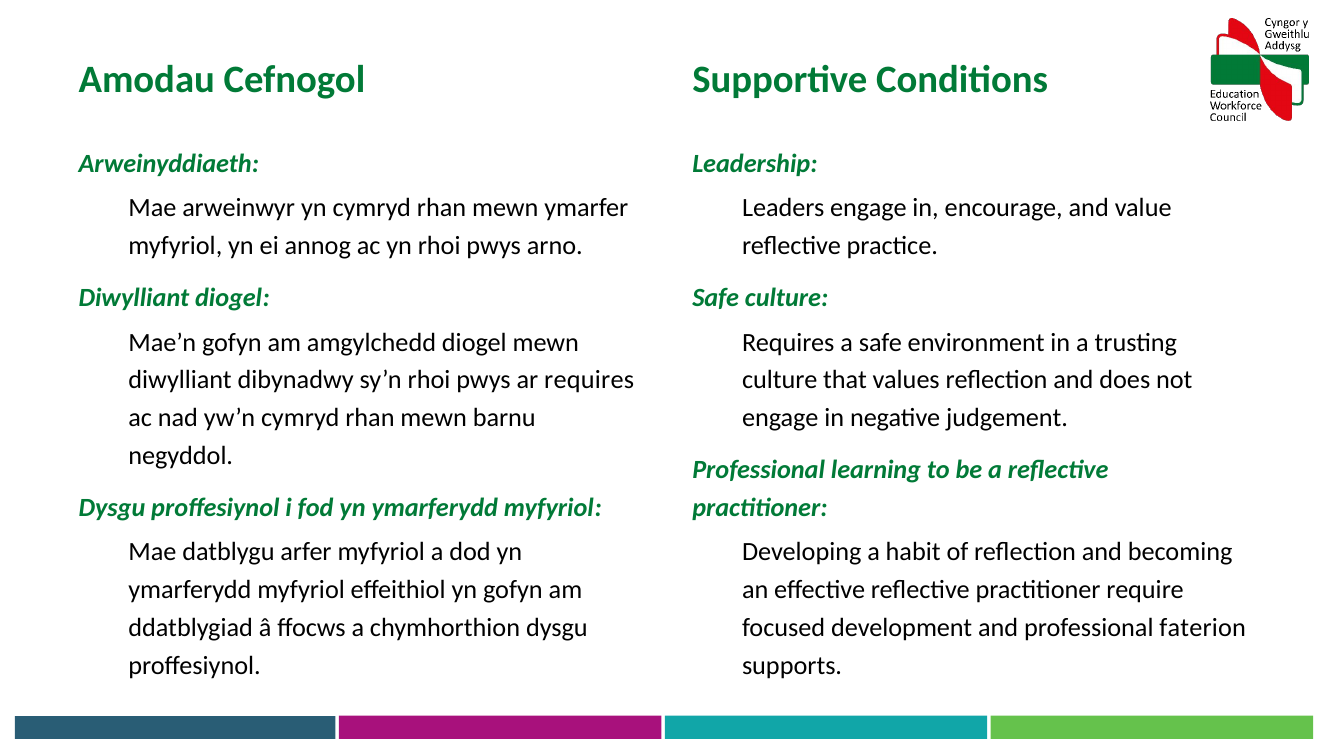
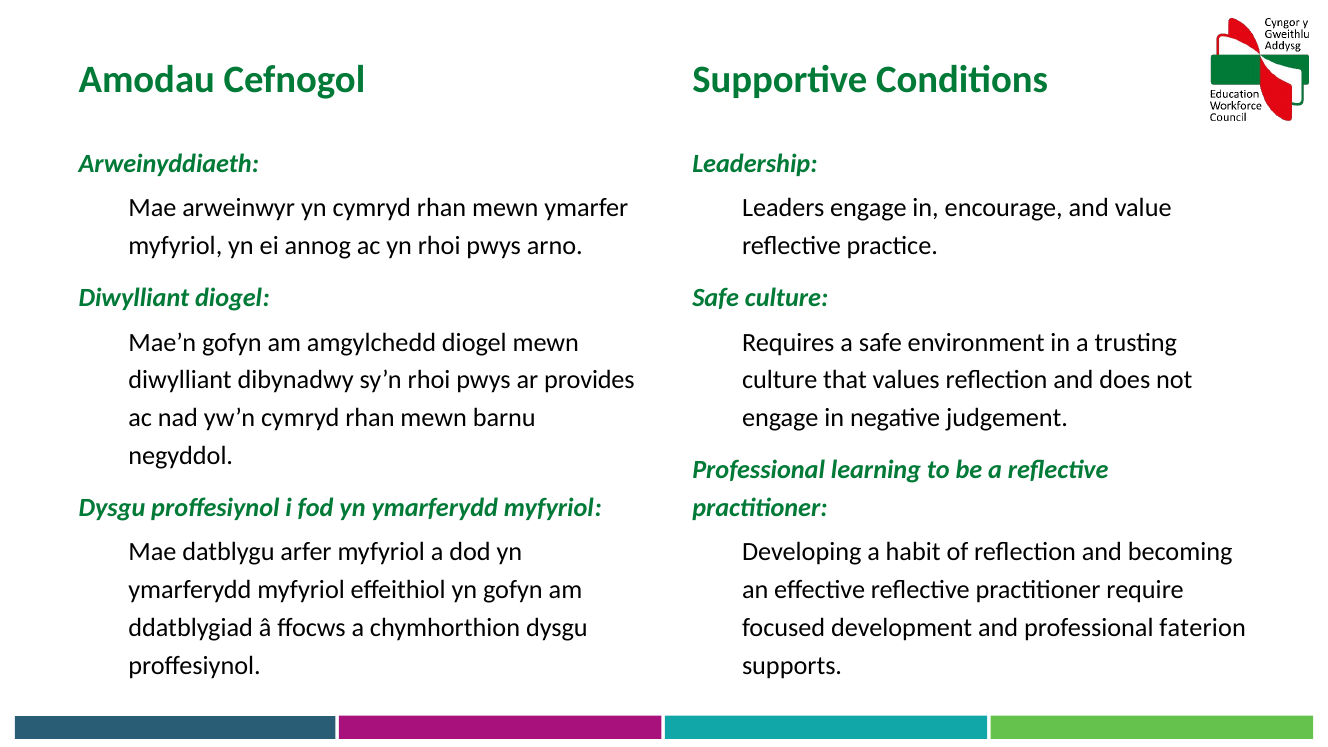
ar requires: requires -> provides (589, 380)
